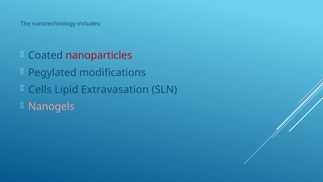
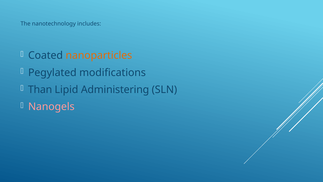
nanoparticles colour: red -> orange (99, 55)
Cells: Cells -> Than (40, 90)
Extravasation: Extravasation -> Administering (115, 90)
